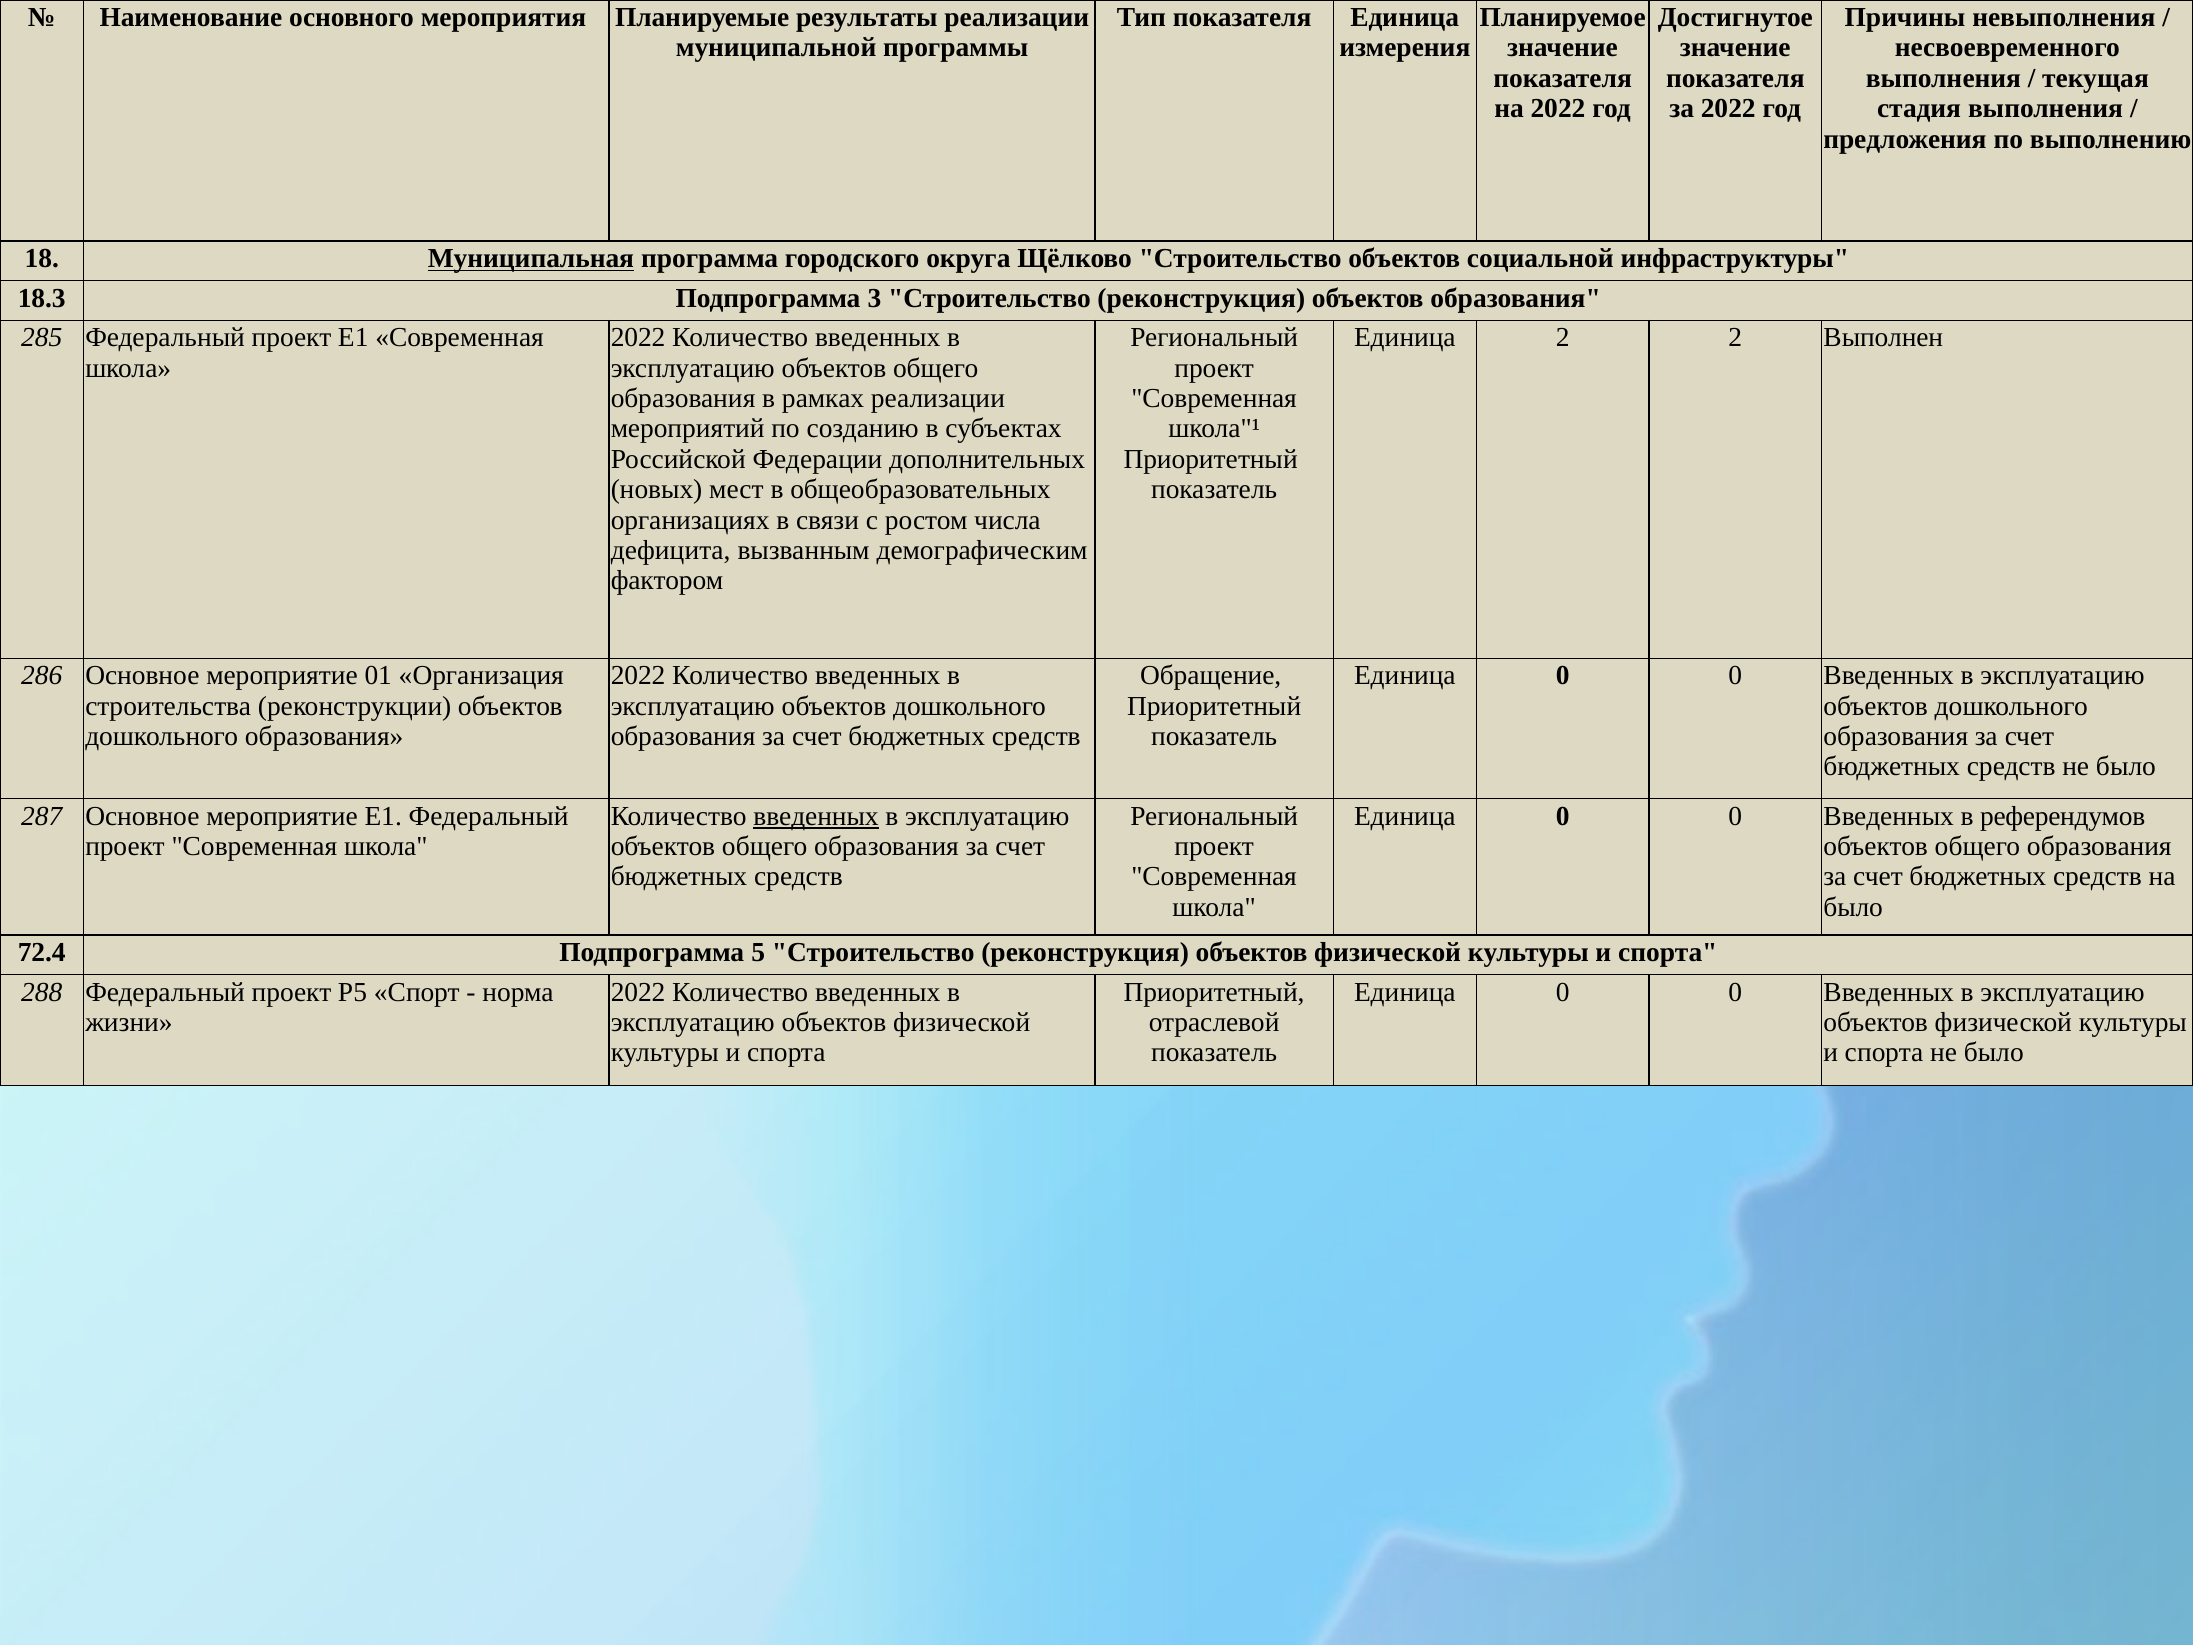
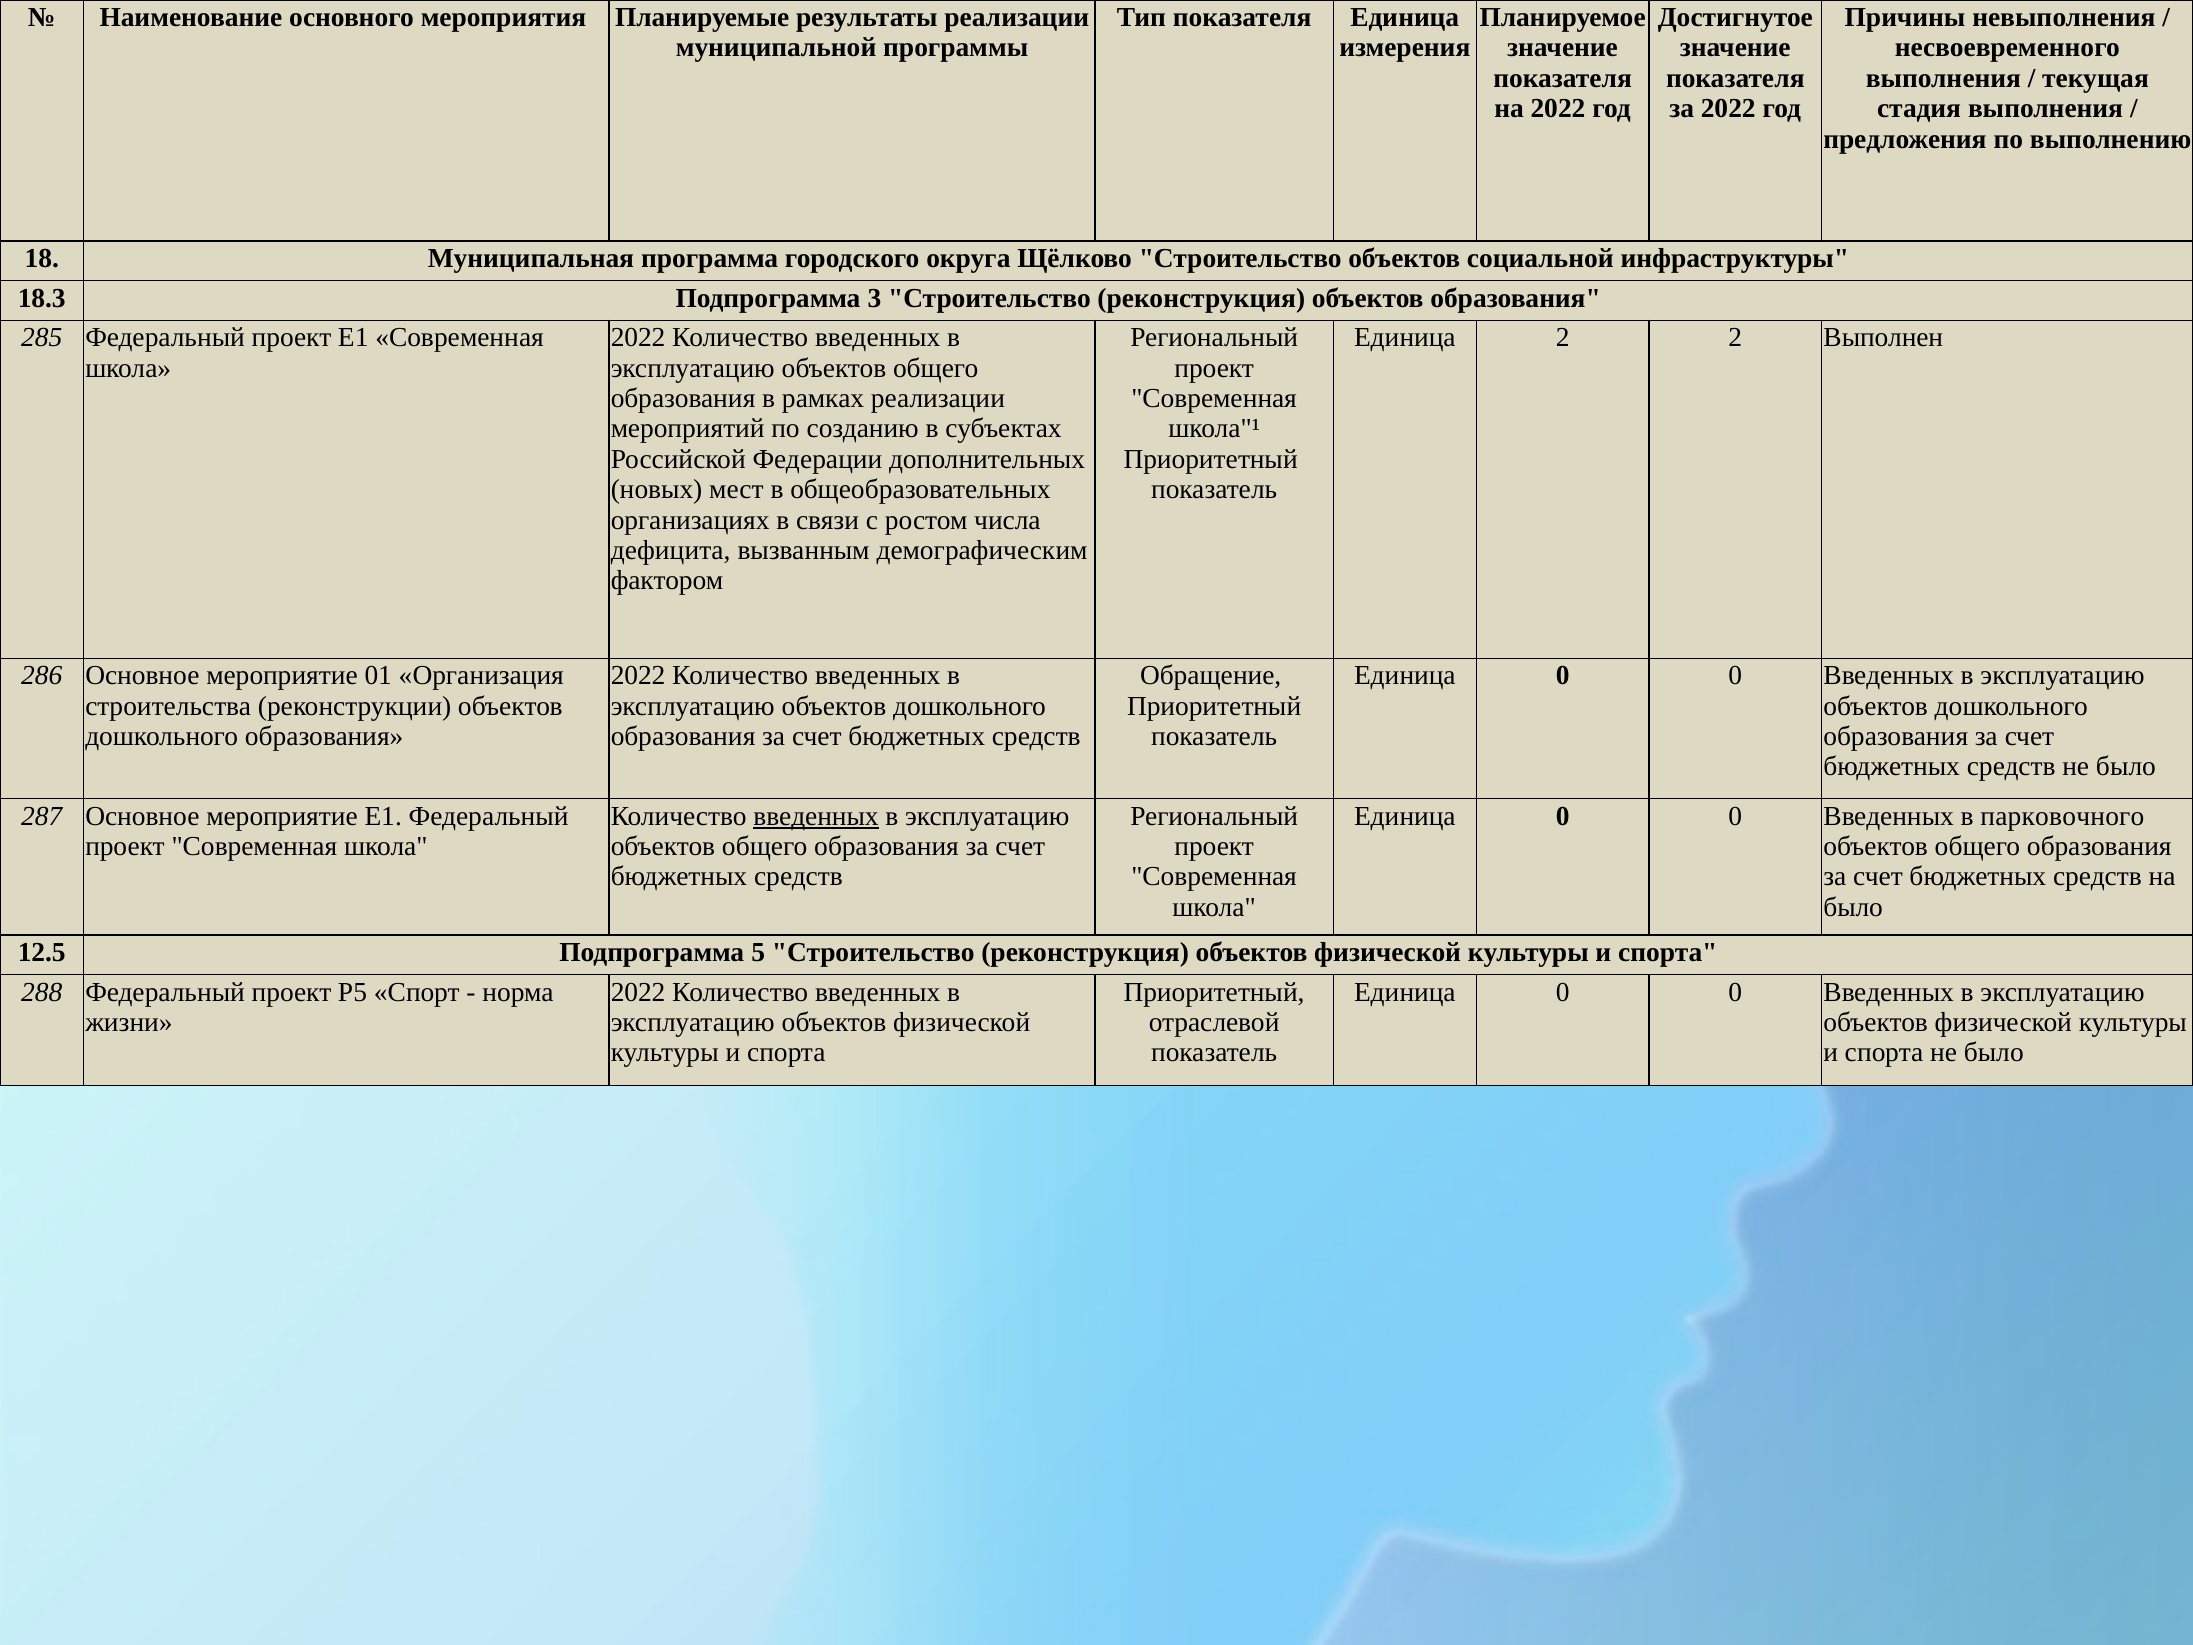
Муниципальная underline: present -> none (531, 259)
референдумов: референдумов -> парковочного (2062, 816)
72.4: 72.4 -> 12.5 (42, 952)
